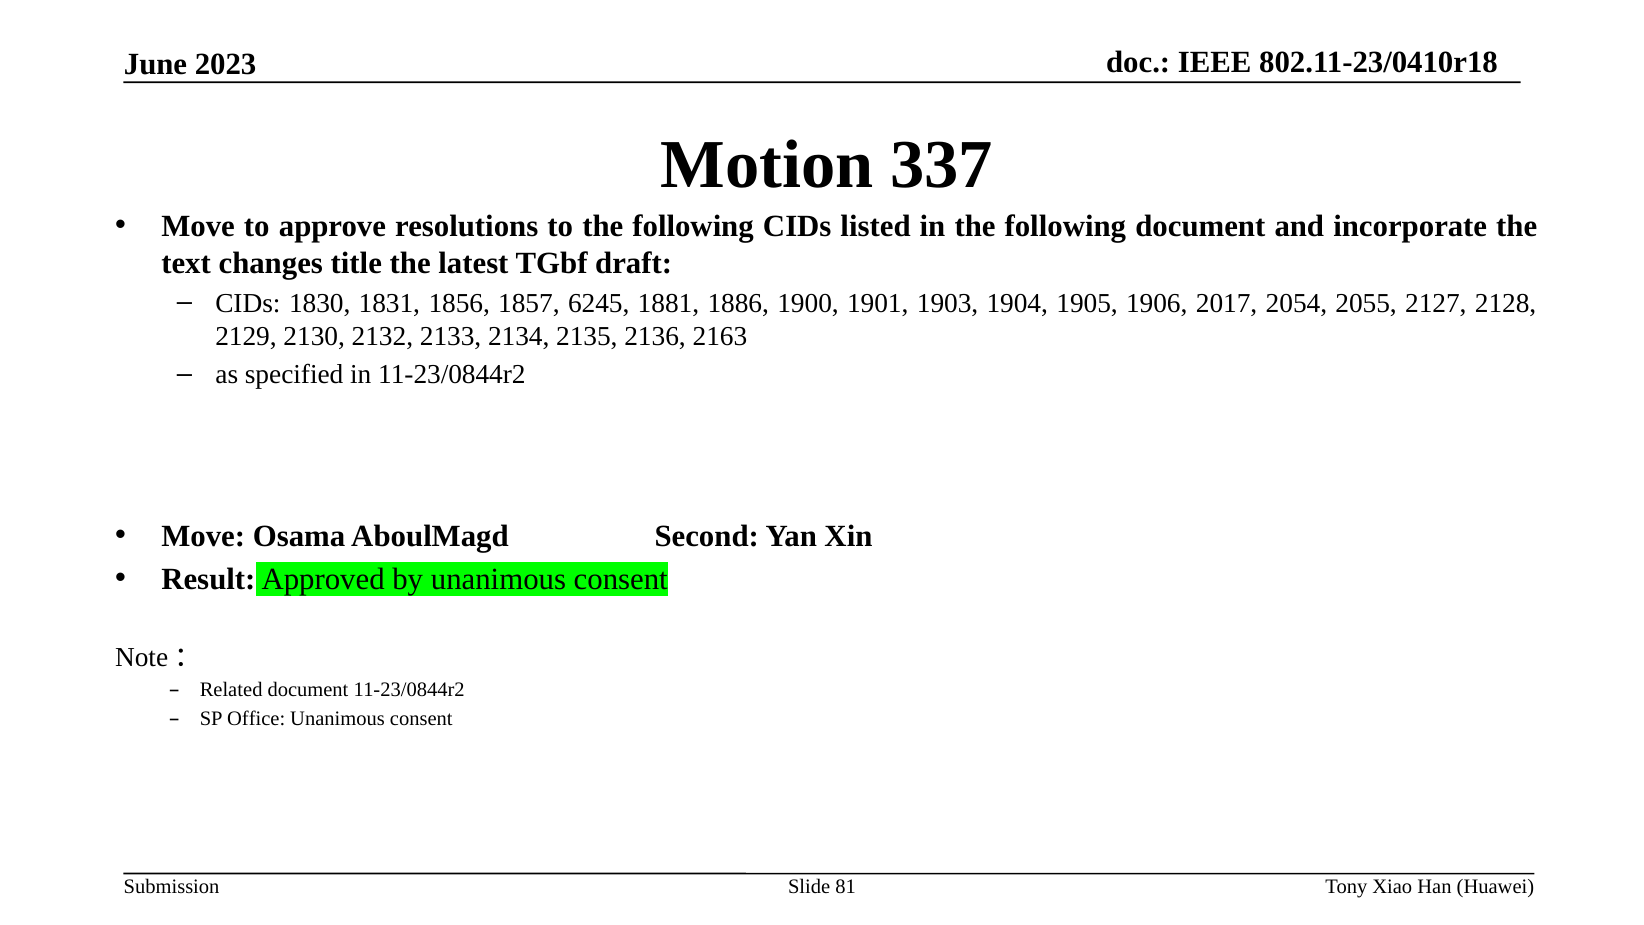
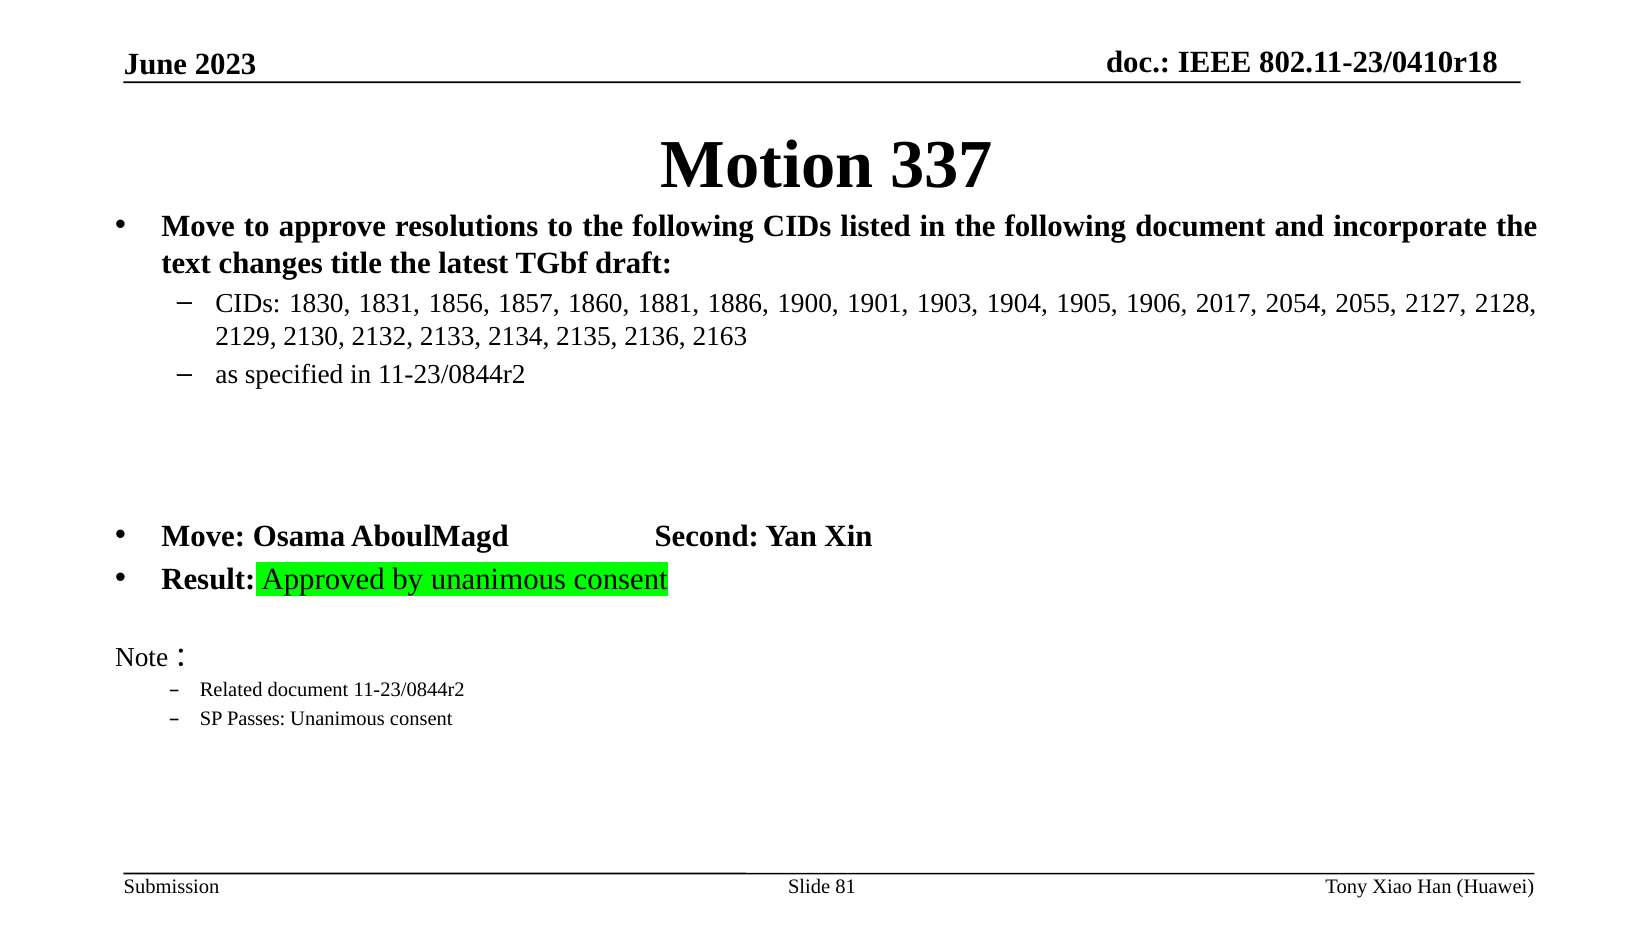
6245: 6245 -> 1860 (599, 303)
Office: Office -> Passes (256, 719)
